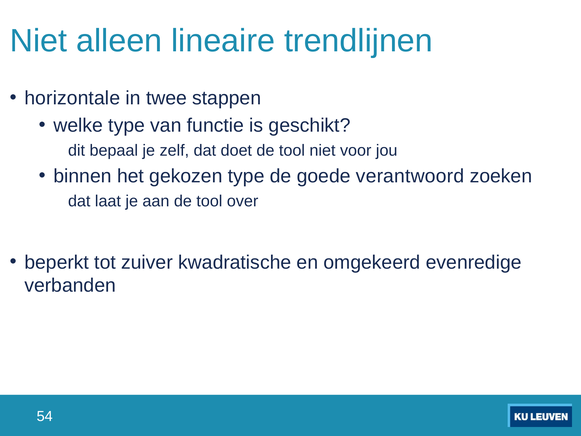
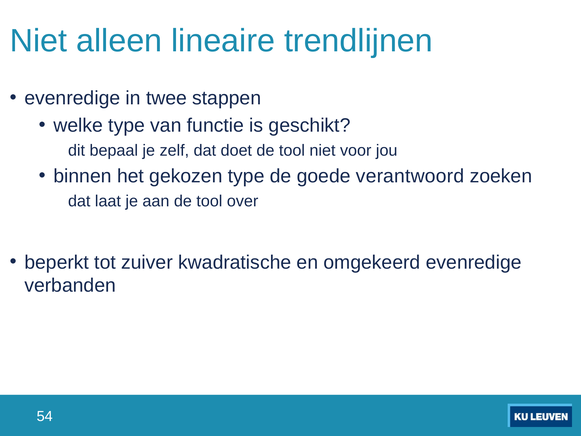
horizontale: horizontale -> evenredige (72, 98)
